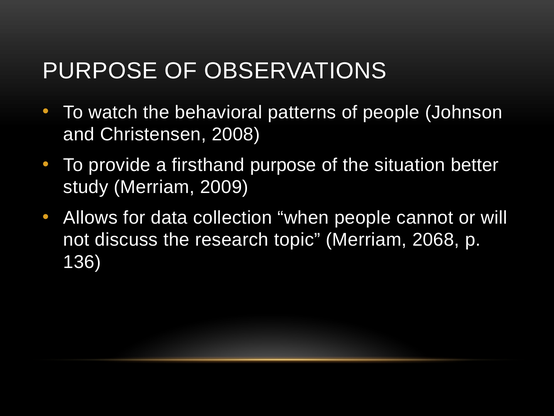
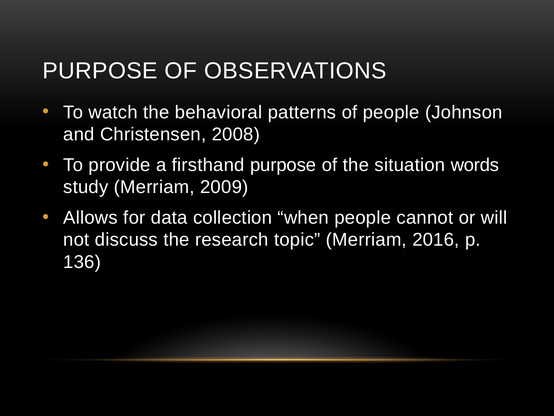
better: better -> words (475, 165)
2068: 2068 -> 2016 (436, 240)
